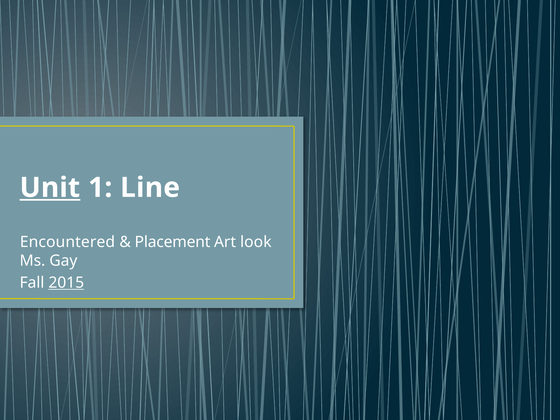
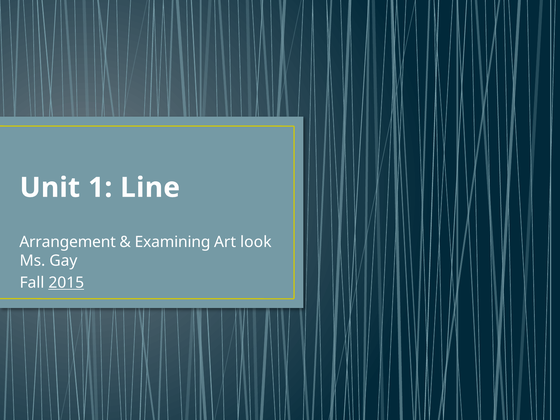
Unit underline: present -> none (50, 188)
Encountered: Encountered -> Arrangement (68, 242)
Placement: Placement -> Examining (173, 242)
